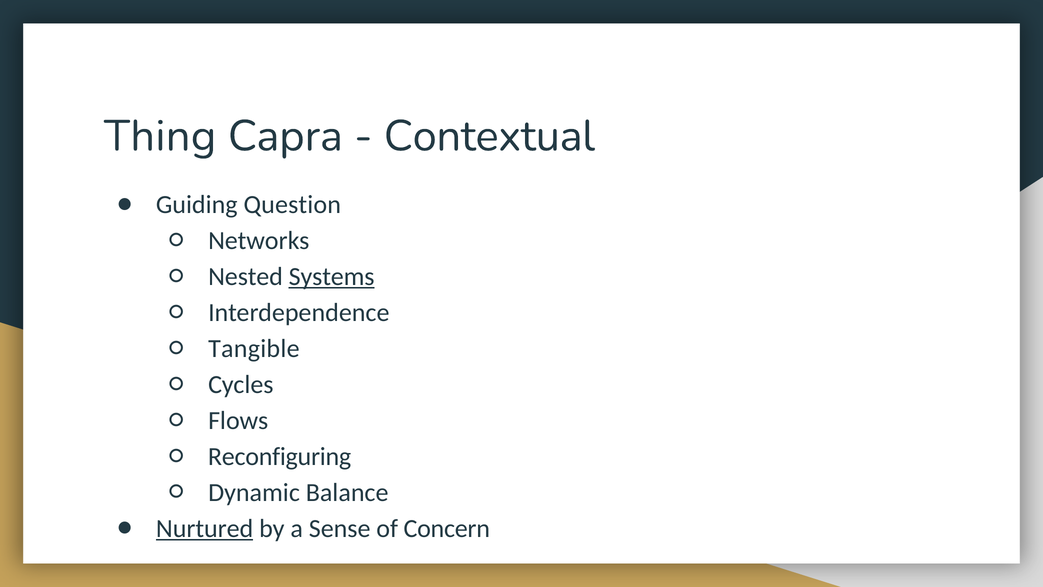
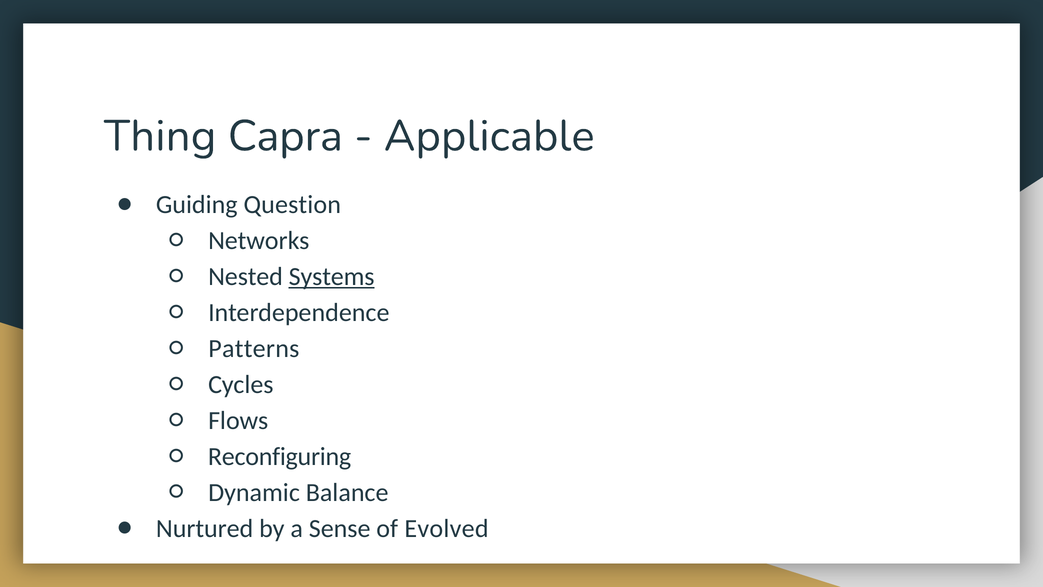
Contextual: Contextual -> Applicable (489, 136)
Tangible: Tangible -> Patterns (254, 348)
Nurtured underline: present -> none (205, 528)
Concern: Concern -> Evolved (446, 528)
